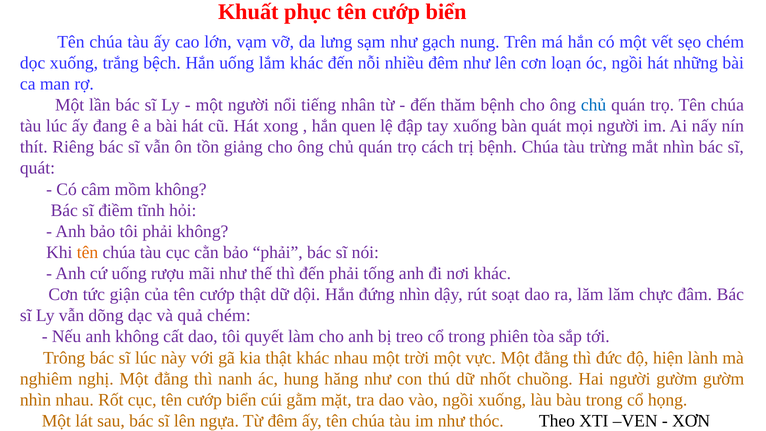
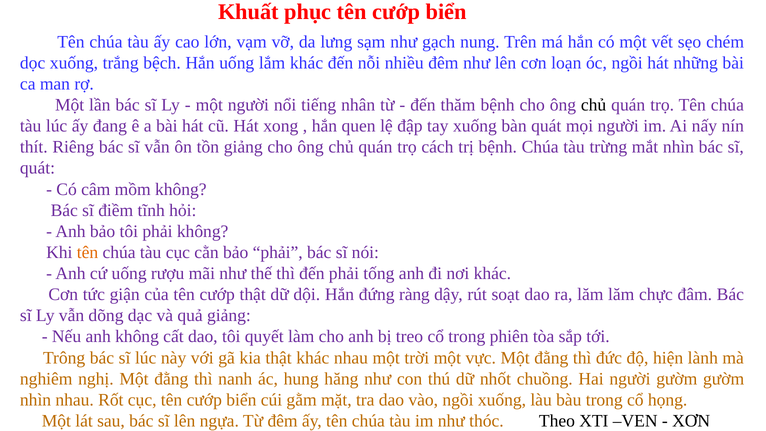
chủ colour: blue -> black (594, 105)
đứng nhìn: nhìn -> ràng (414, 294)
quả chém: chém -> giảng (229, 316)
